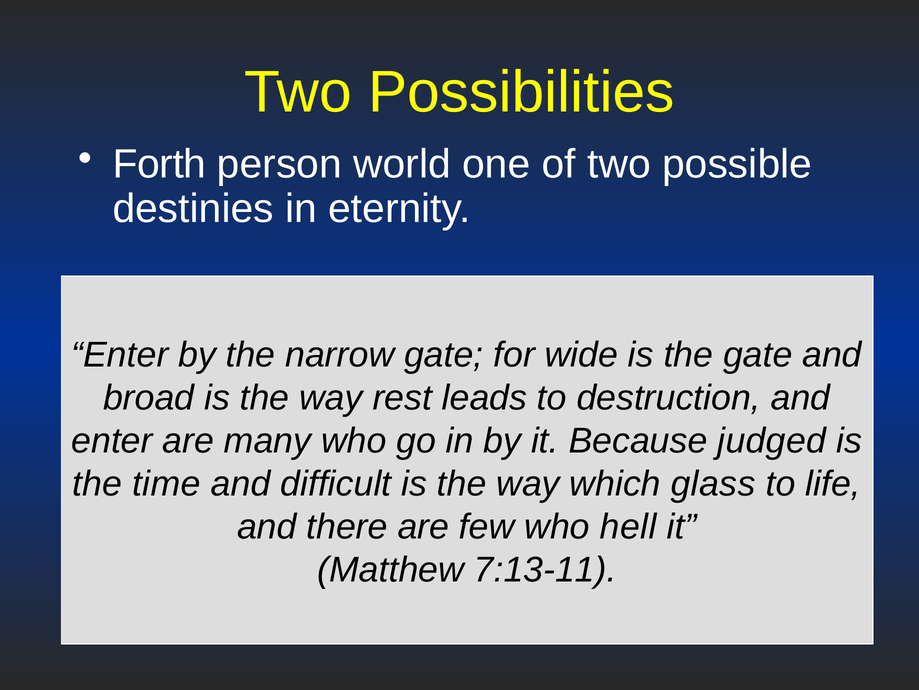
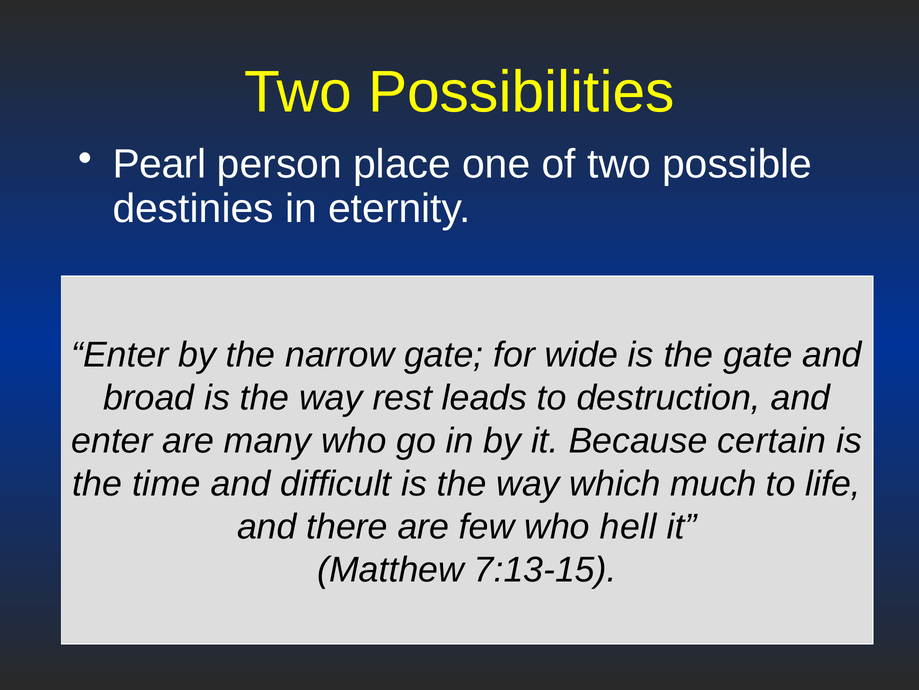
Forth: Forth -> Pearl (159, 164)
world: world -> place (402, 164)
judged: judged -> certain (772, 441)
glass: glass -> much (713, 483)
7:13-11: 7:13-11 -> 7:13-15 (545, 569)
